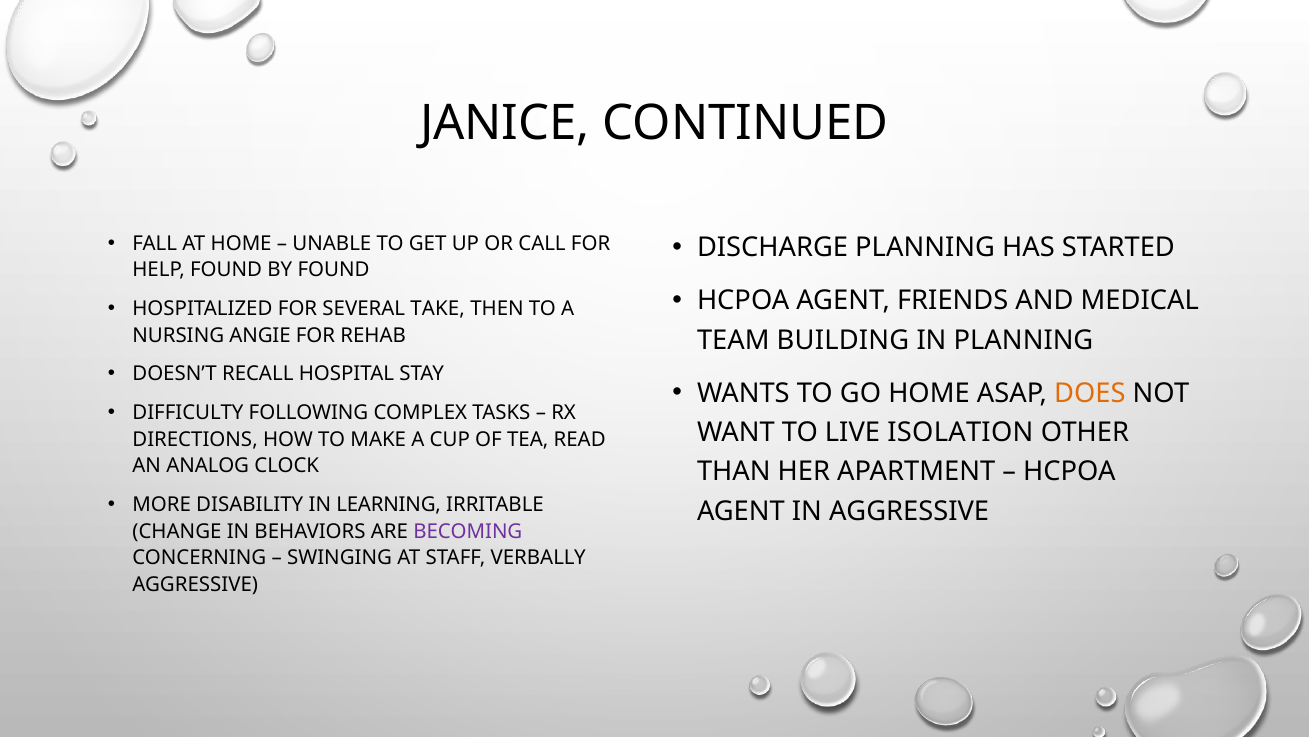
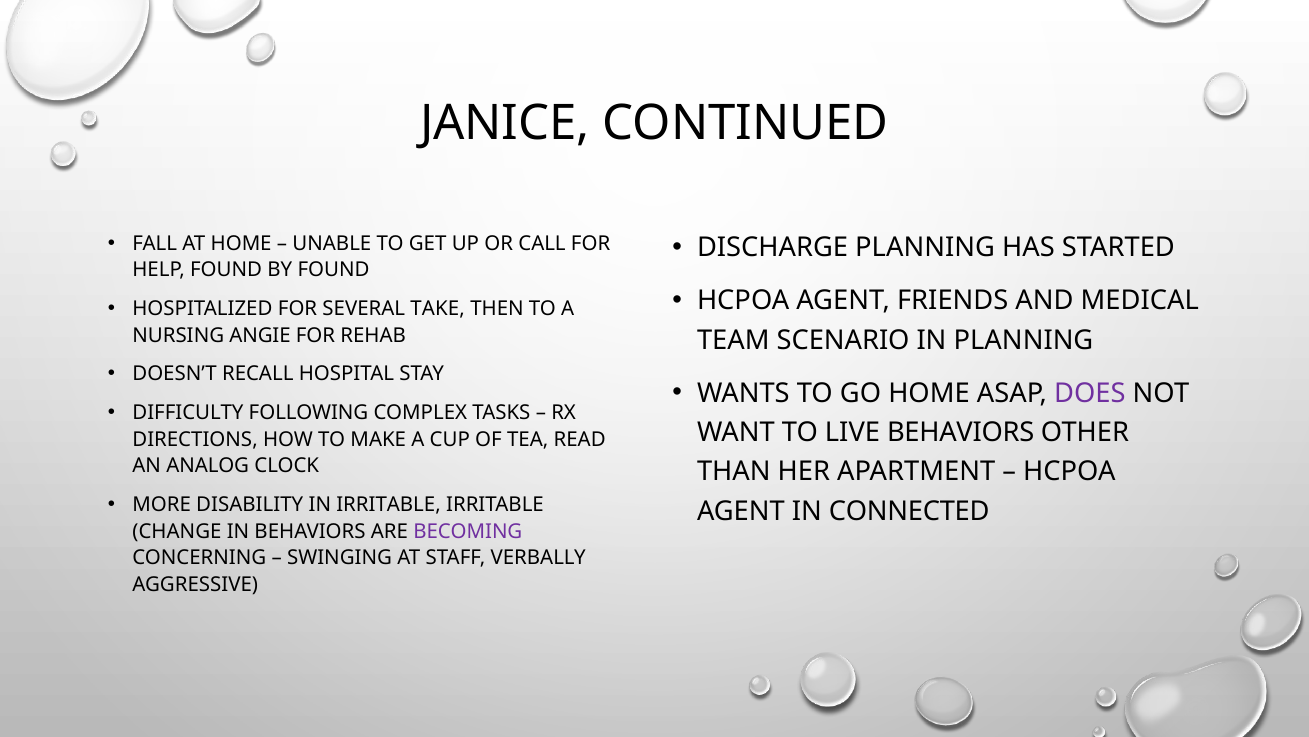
BUILDING: BUILDING -> SCENARIO (843, 340)
DOES colour: orange -> purple (1090, 393)
LIVE ISOLATION: ISOLATION -> BEHAVIORS (961, 432)
IN LEARNING: LEARNING -> IRRITABLE (389, 504)
IN AGGRESSIVE: AGGRESSIVE -> CONNECTED (909, 511)
